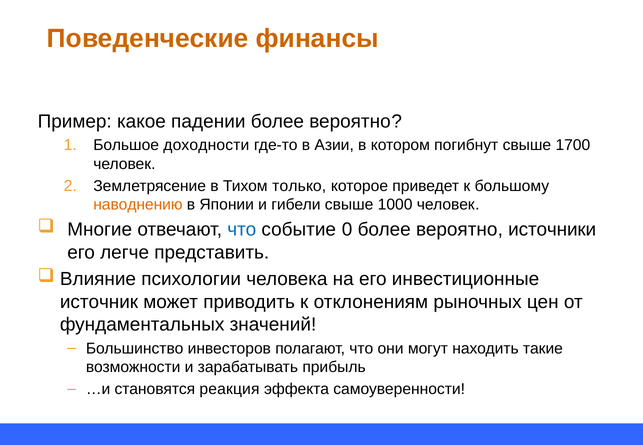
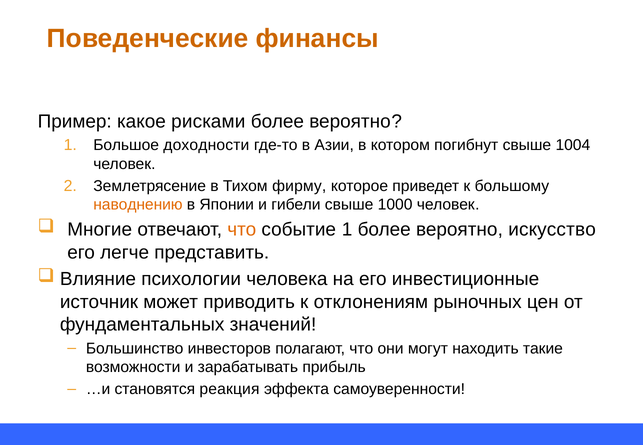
падении: падении -> рисками (208, 121)
1700: 1700 -> 1004 (573, 145)
только: только -> фирму (299, 186)
что colour: blue -> orange (242, 230)
событие 0: 0 -> 1 (347, 230)
источники: источники -> искусство (552, 230)
